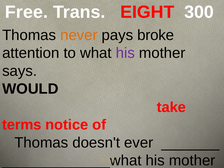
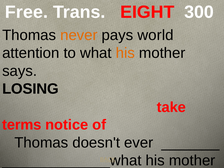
broke: broke -> world (155, 35)
his colour: purple -> orange (125, 53)
WOULD: WOULD -> LOSING (30, 89)
